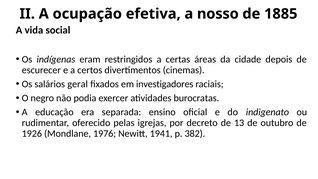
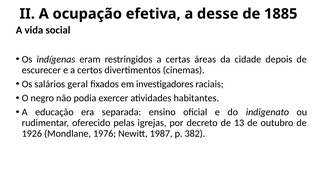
nosso: nosso -> desse (218, 14)
burocratas: burocratas -> habitantes (196, 98)
1941: 1941 -> 1987 (161, 134)
